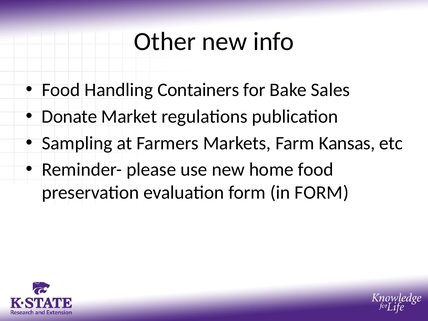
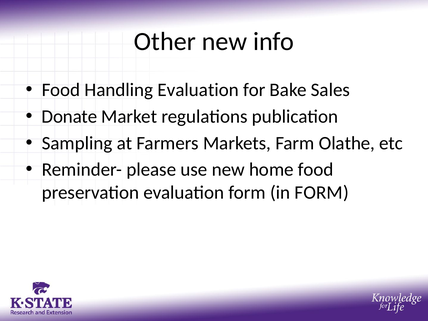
Handling Containers: Containers -> Evaluation (198, 90)
Kansas: Kansas -> Olathe (347, 143)
